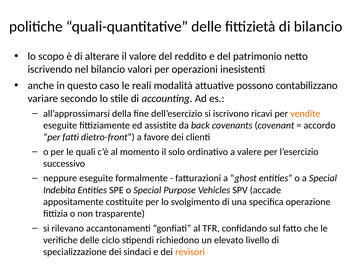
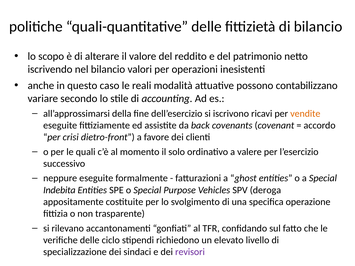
fatti: fatti -> crisi (71, 137)
accade: accade -> deroga (265, 190)
revisori colour: orange -> purple (190, 252)
